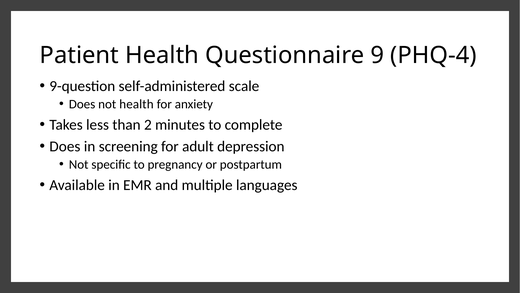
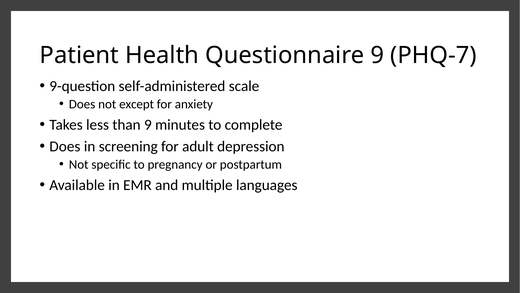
PHQ-4: PHQ-4 -> PHQ-7 (433, 55)
not health: health -> except (137, 104)
than 2: 2 -> 9 (148, 124)
